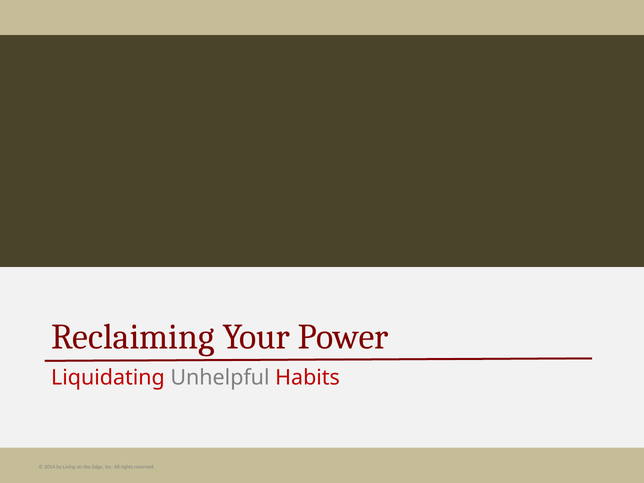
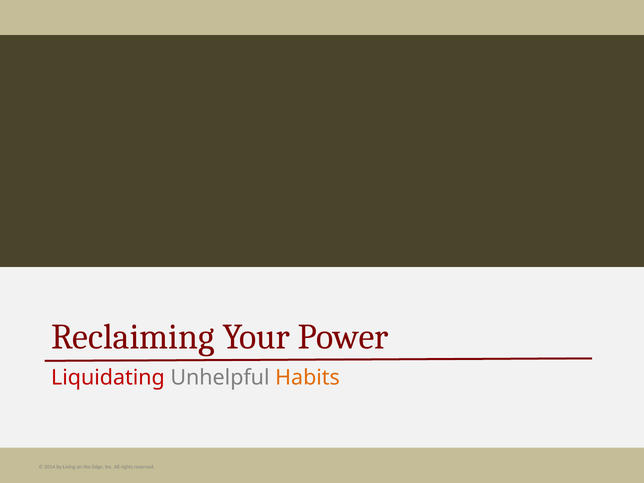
Habits colour: red -> orange (308, 377)
